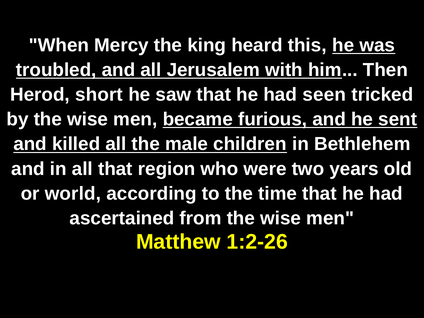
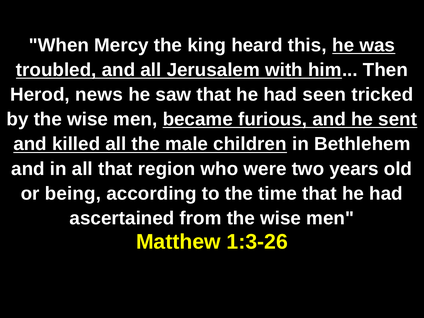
short: short -> news (99, 95)
world: world -> being (73, 194)
1:2-26: 1:2-26 -> 1:3-26 (257, 242)
